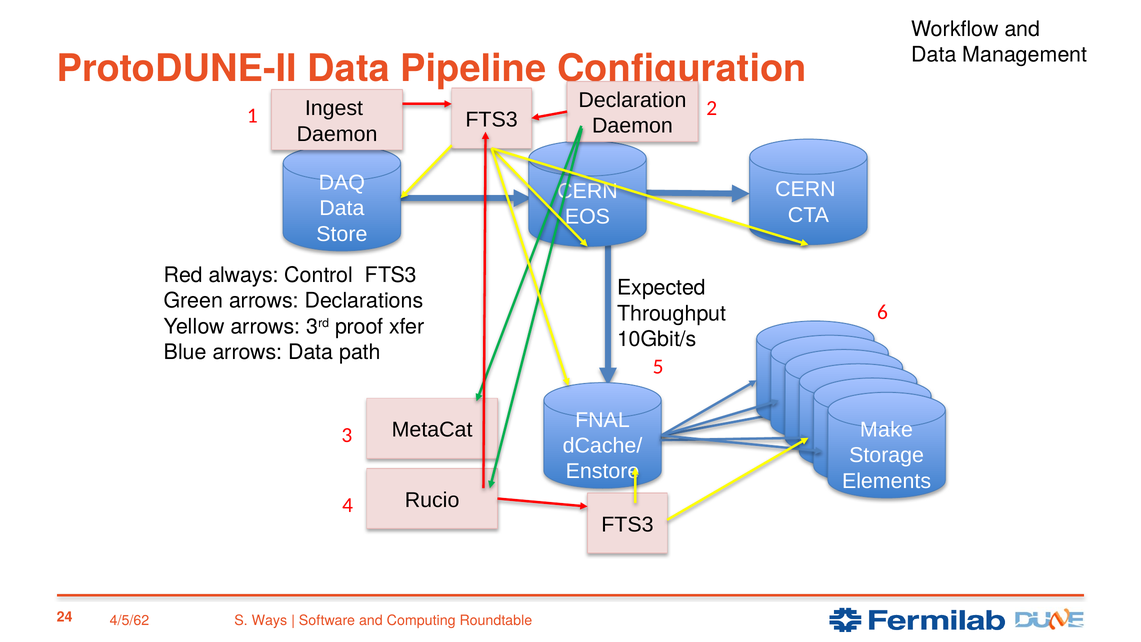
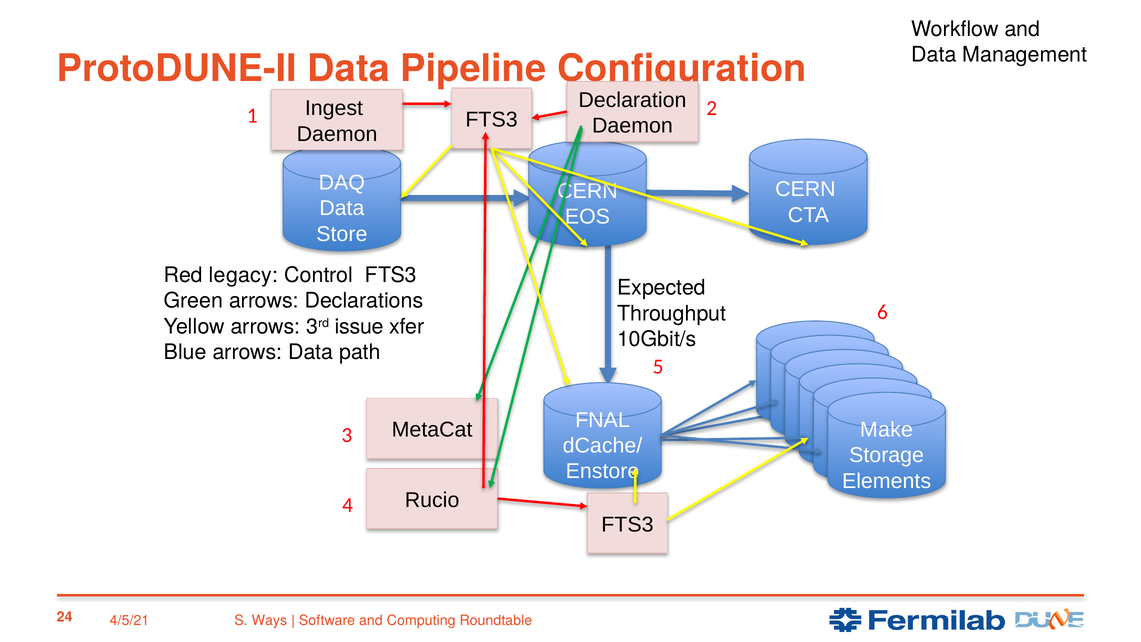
always: always -> legacy (244, 275)
proof: proof -> issue (359, 326)
4/5/62: 4/5/62 -> 4/5/21 (129, 620)
